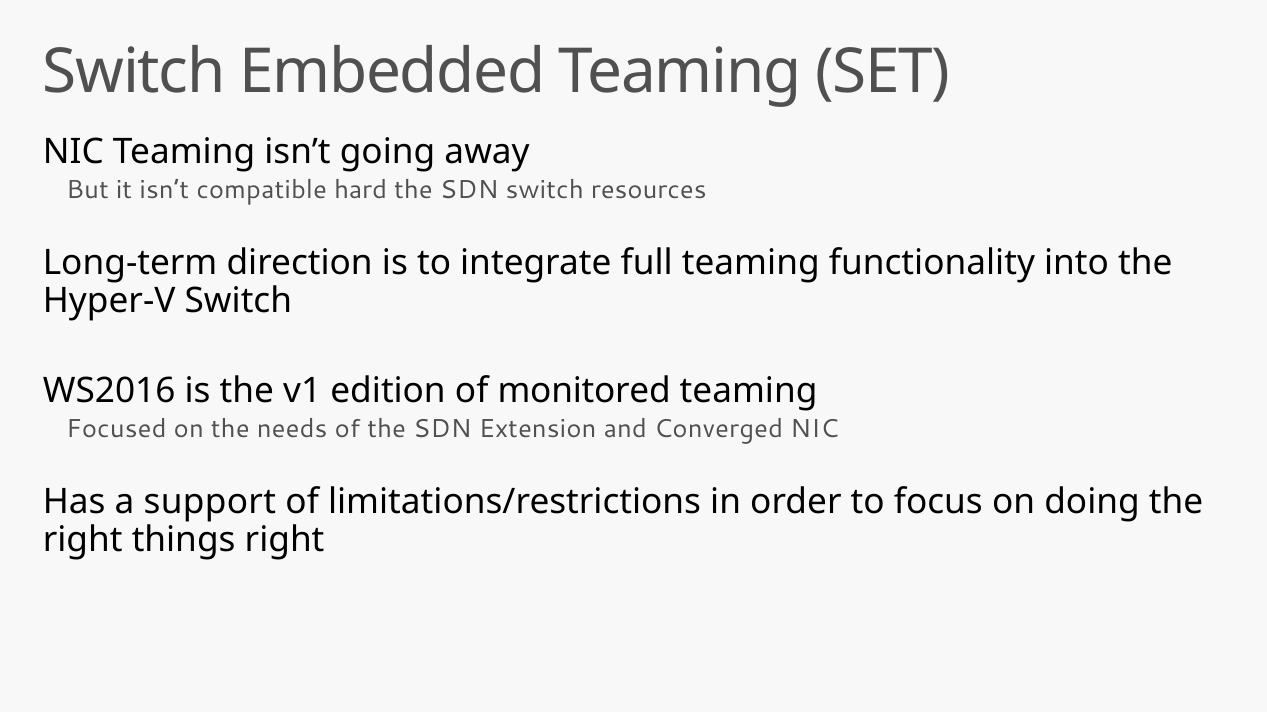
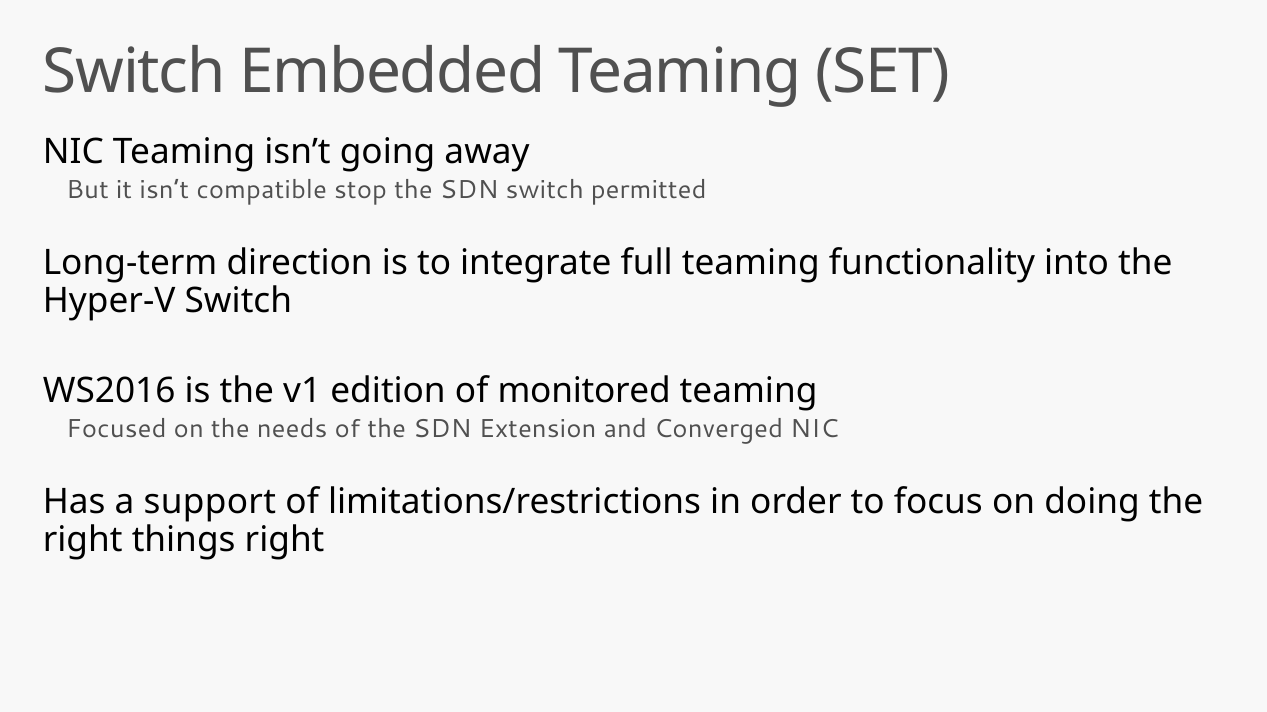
hard: hard -> stop (361, 190)
resources: resources -> permitted (649, 190)
